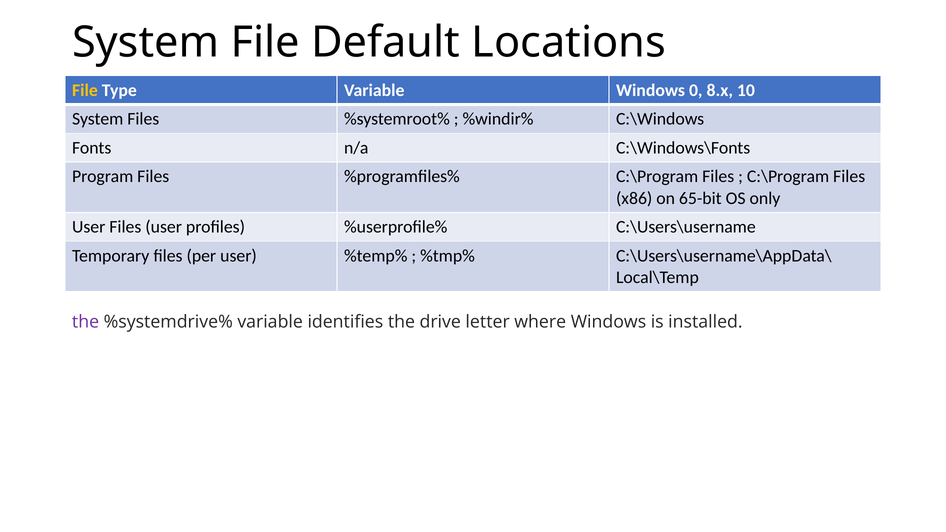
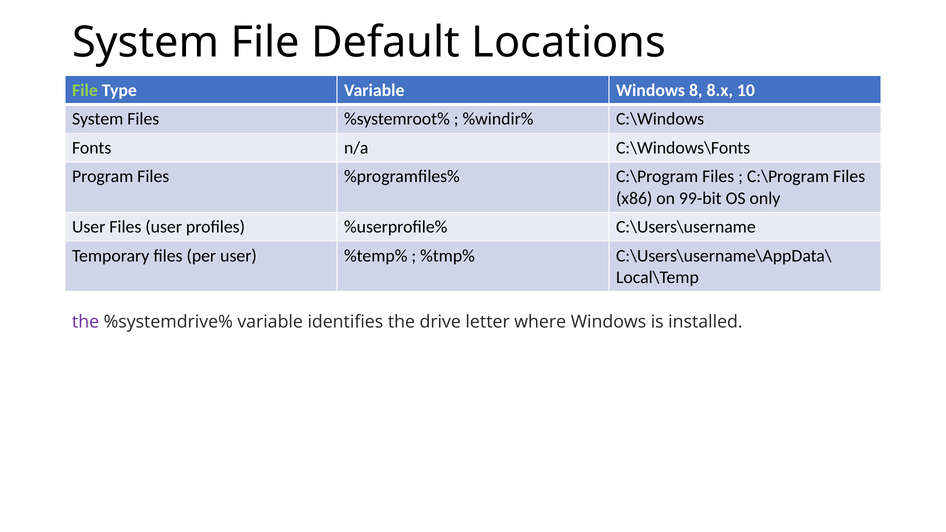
File colour: yellow -> light green (85, 90)
0: 0 -> 8 (696, 90)
65-bit: 65-bit -> 99-bit (700, 198)
